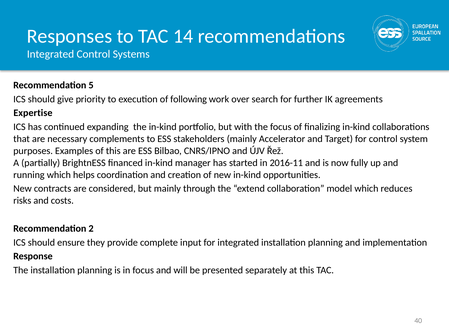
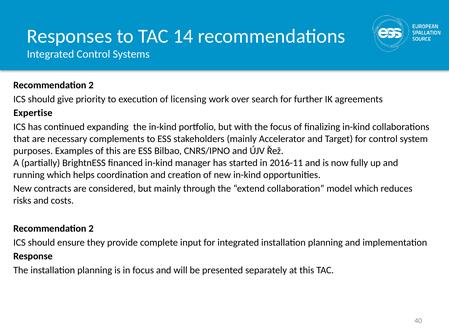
5: 5 -> 2 (91, 85)
following: following -> licensing (188, 99)
